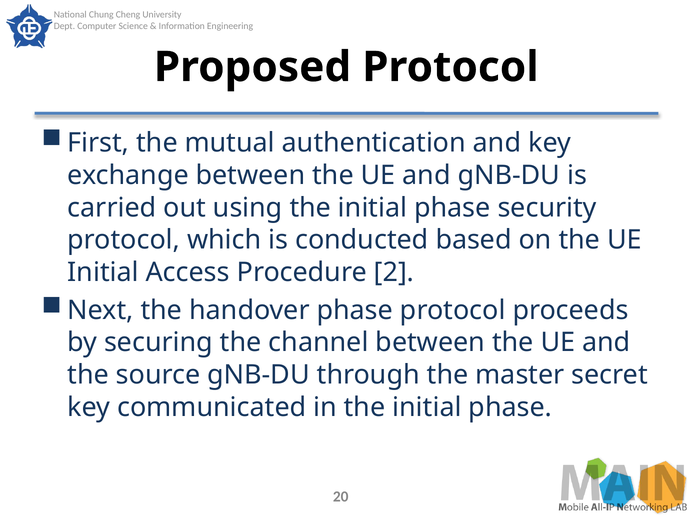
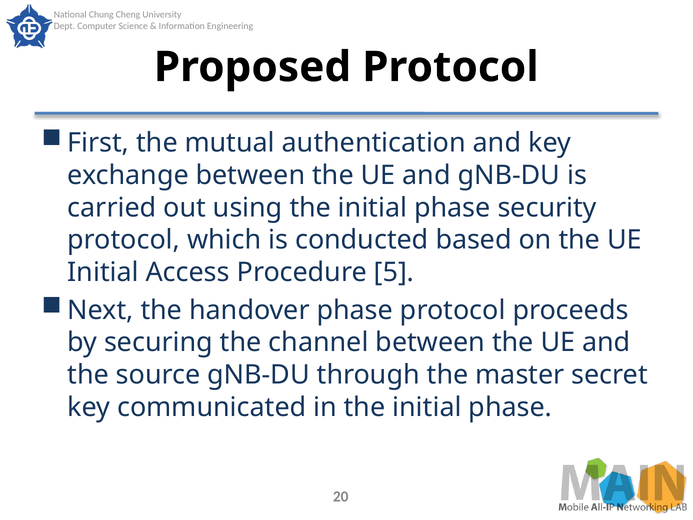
2: 2 -> 5 (394, 272)
